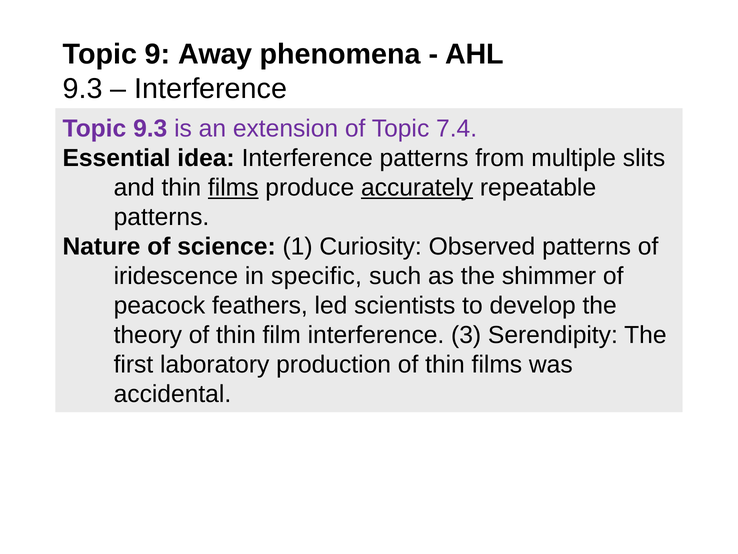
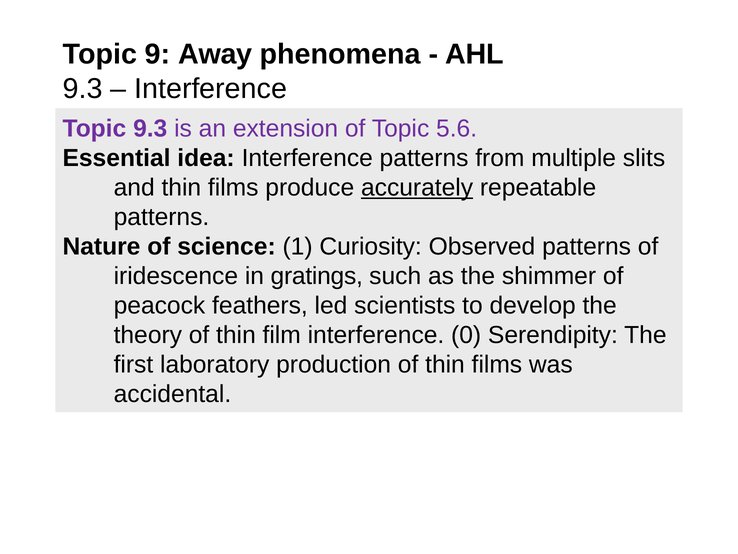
7.4: 7.4 -> 5.6 (457, 128)
films underline: present -> none (233, 187)
specific: specific -> gratings (317, 276)
3: 3 -> 0 (466, 335)
